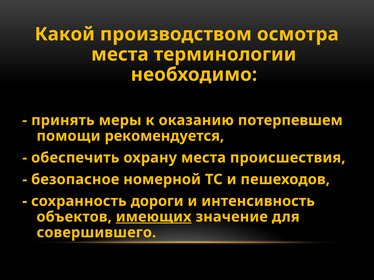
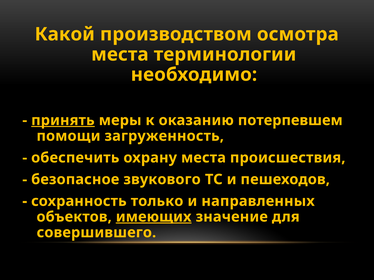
принять underline: none -> present (63, 121)
рекомендуется: рекомендуется -> загруженность (164, 136)
номерной: номерной -> звукового (162, 180)
дороги: дороги -> только (157, 201)
интенсивность: интенсивность -> направленных (258, 201)
